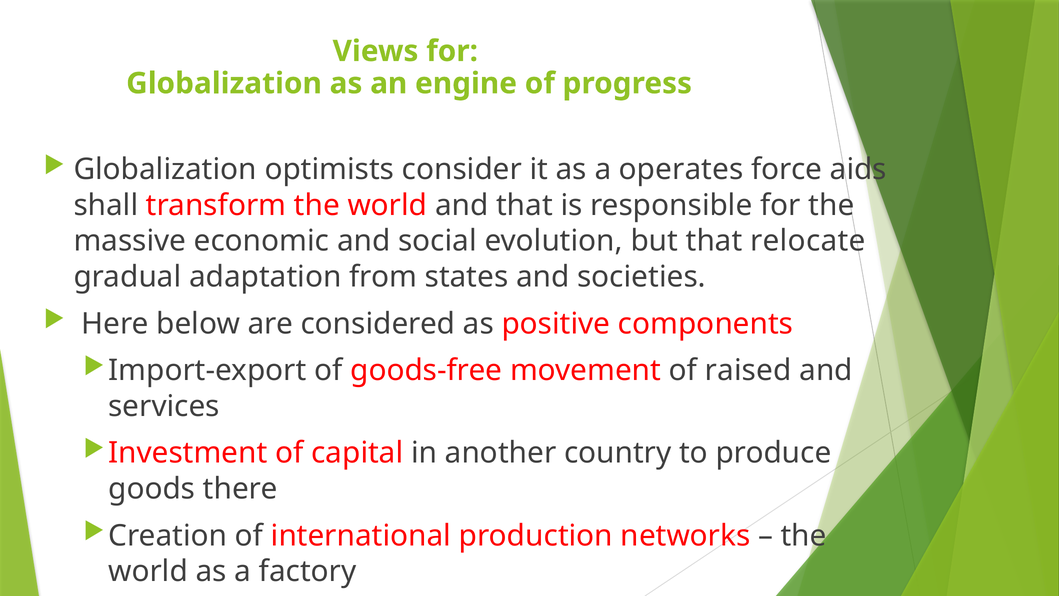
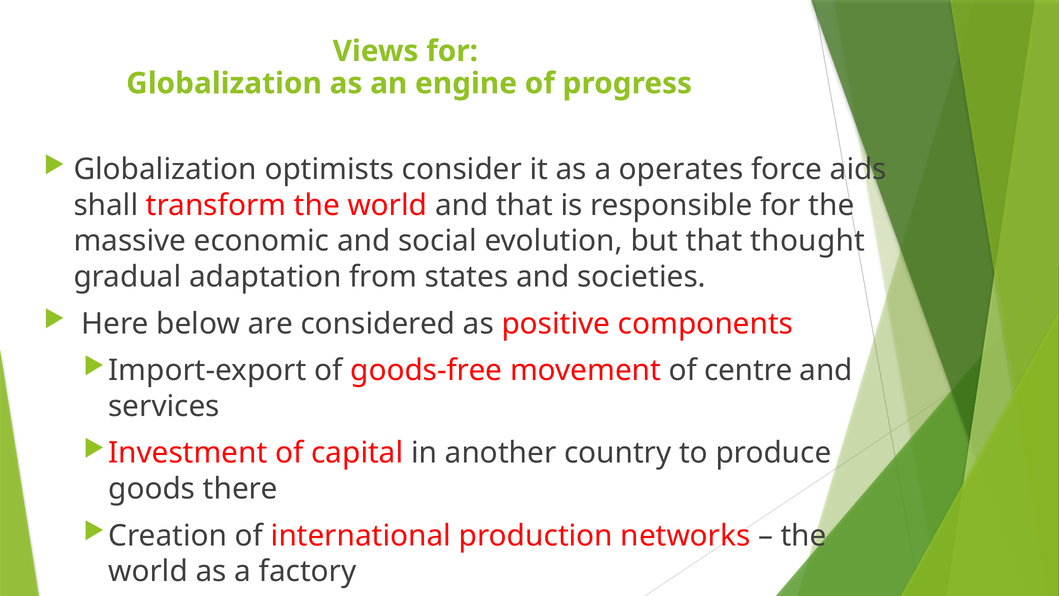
relocate: relocate -> thought (808, 241)
raised: raised -> centre (748, 370)
